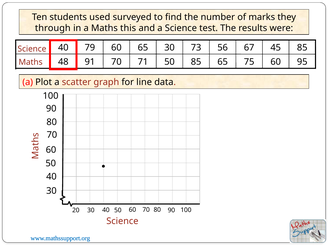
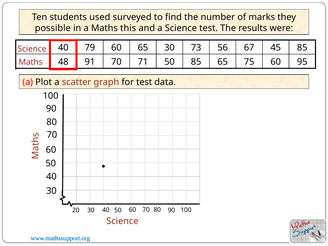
through: through -> possible (53, 28)
for line: line -> test (144, 82)
